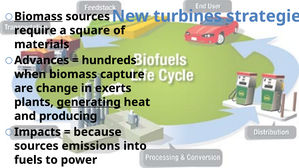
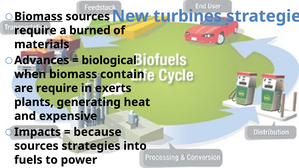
square: square -> burned (90, 30)
hundreds: hundreds -> biological (109, 60)
capture: capture -> contain (122, 74)
are change: change -> require (57, 88)
generating underline: present -> none (89, 102)
producing: producing -> expensive (68, 116)
sources emissions: emissions -> strategies (91, 146)
